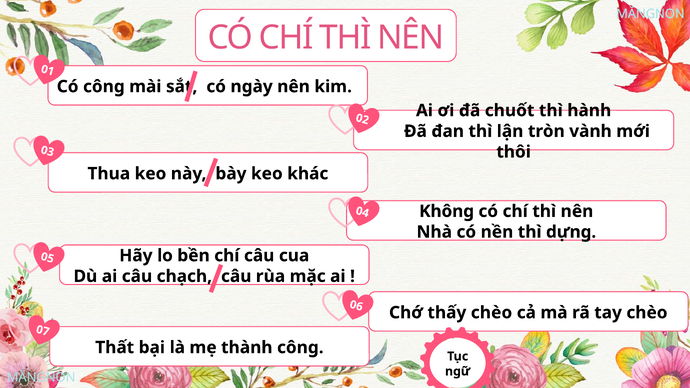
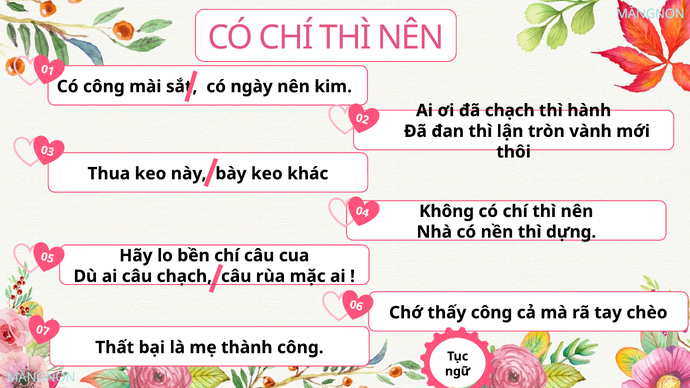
đã chuốt: chuốt -> chạch (510, 111)
thấy chèo: chèo -> công (492, 313)
